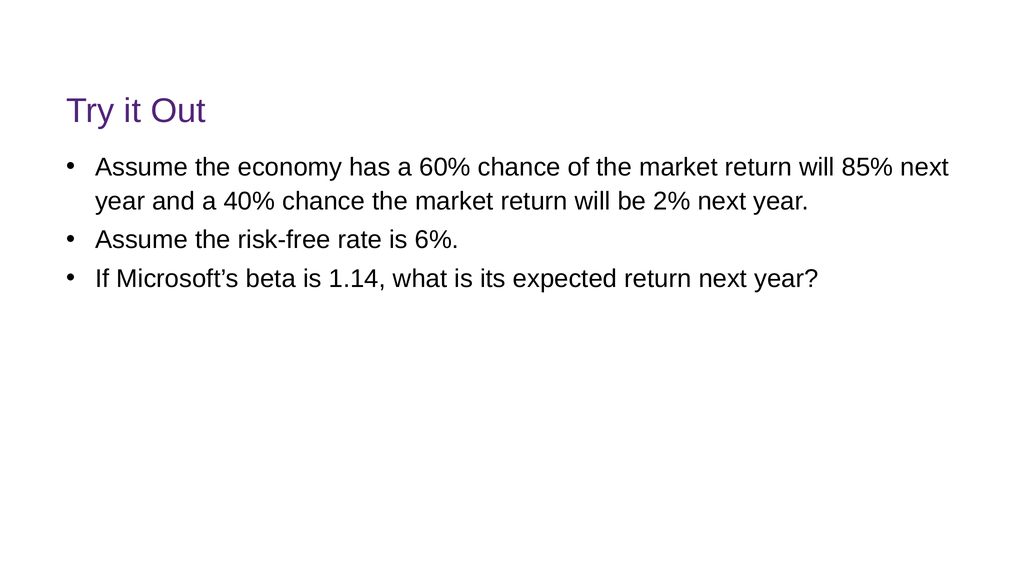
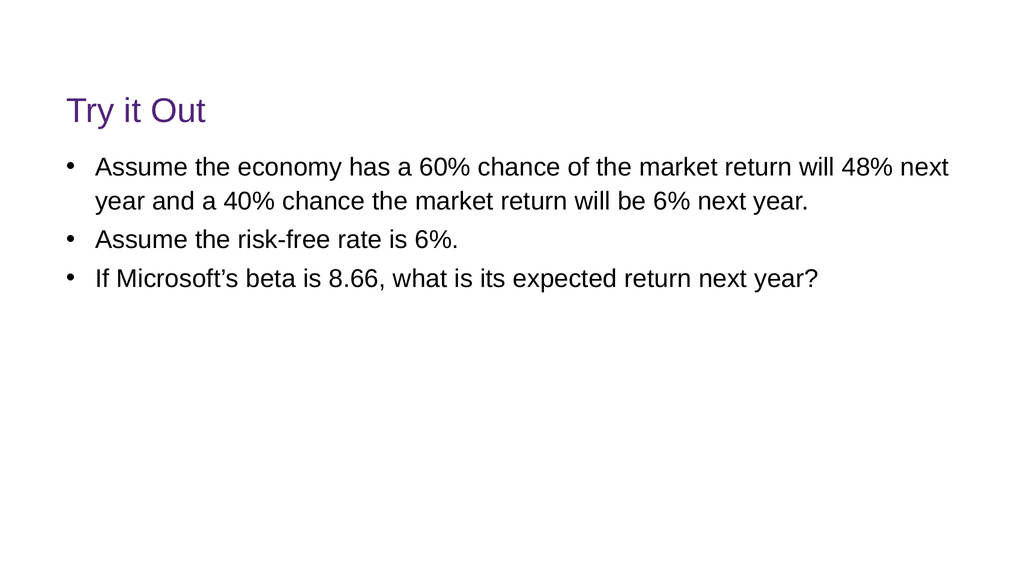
85%: 85% -> 48% (868, 167)
be 2%: 2% -> 6% (672, 201)
1.14: 1.14 -> 8.66 (357, 279)
